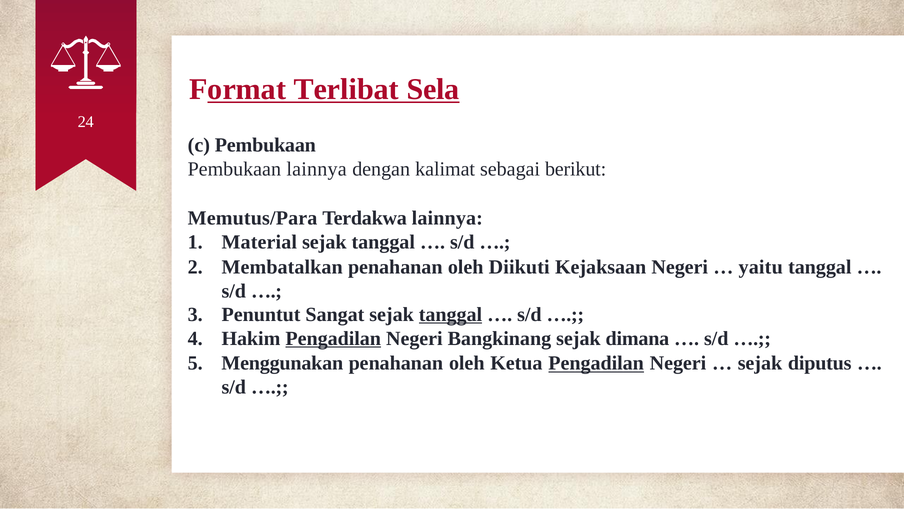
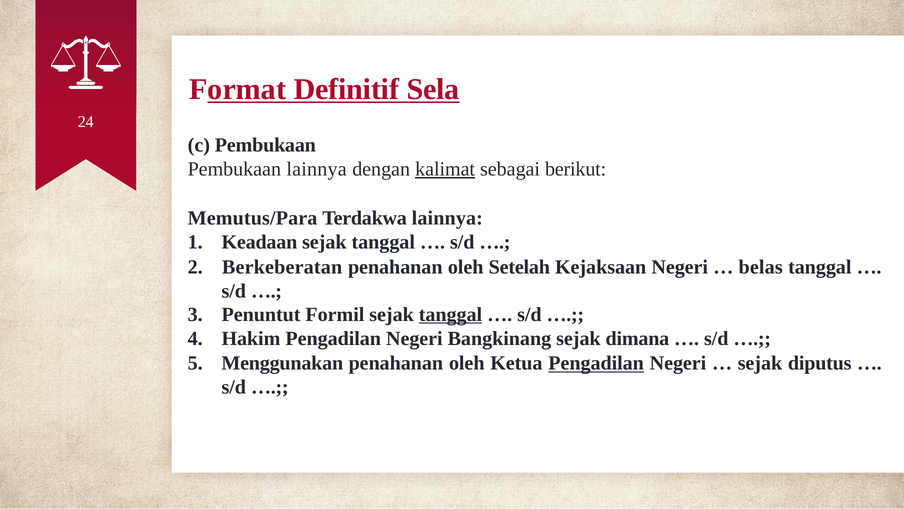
Terlibat: Terlibat -> Definitif (346, 89)
kalimat underline: none -> present (445, 169)
Material: Material -> Keadaan (259, 242)
Membatalkan: Membatalkan -> Berkeberatan (282, 267)
Diikuti: Diikuti -> Setelah (519, 267)
yaitu: yaitu -> belas (761, 267)
Sangat: Sangat -> Formil (335, 315)
Pengadilan underline: present -> none (333, 339)
